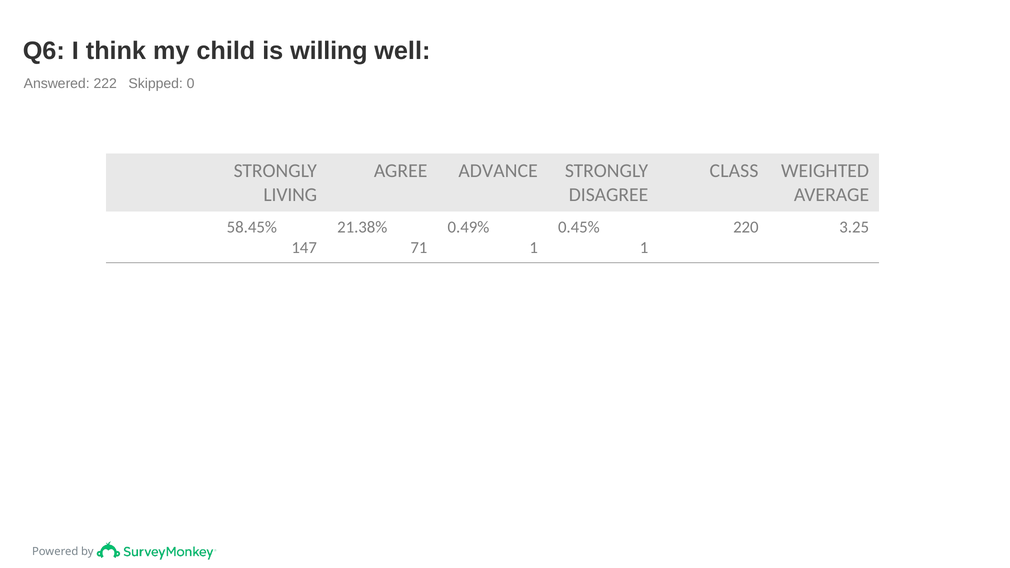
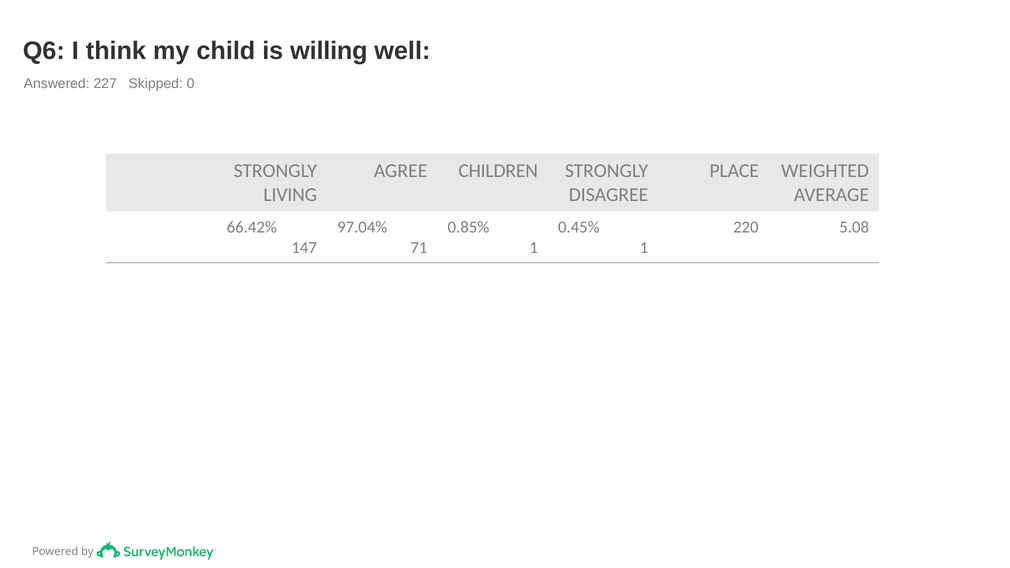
222: 222 -> 227 (105, 84)
ADVANCE: ADVANCE -> CHILDREN (498, 171)
CLASS: CLASS -> PLACE (734, 171)
58.45%: 58.45% -> 66.42% (252, 227)
21.38%: 21.38% -> 97.04% (362, 227)
0.49%: 0.49% -> 0.85% (468, 227)
3.25: 3.25 -> 5.08 (854, 227)
